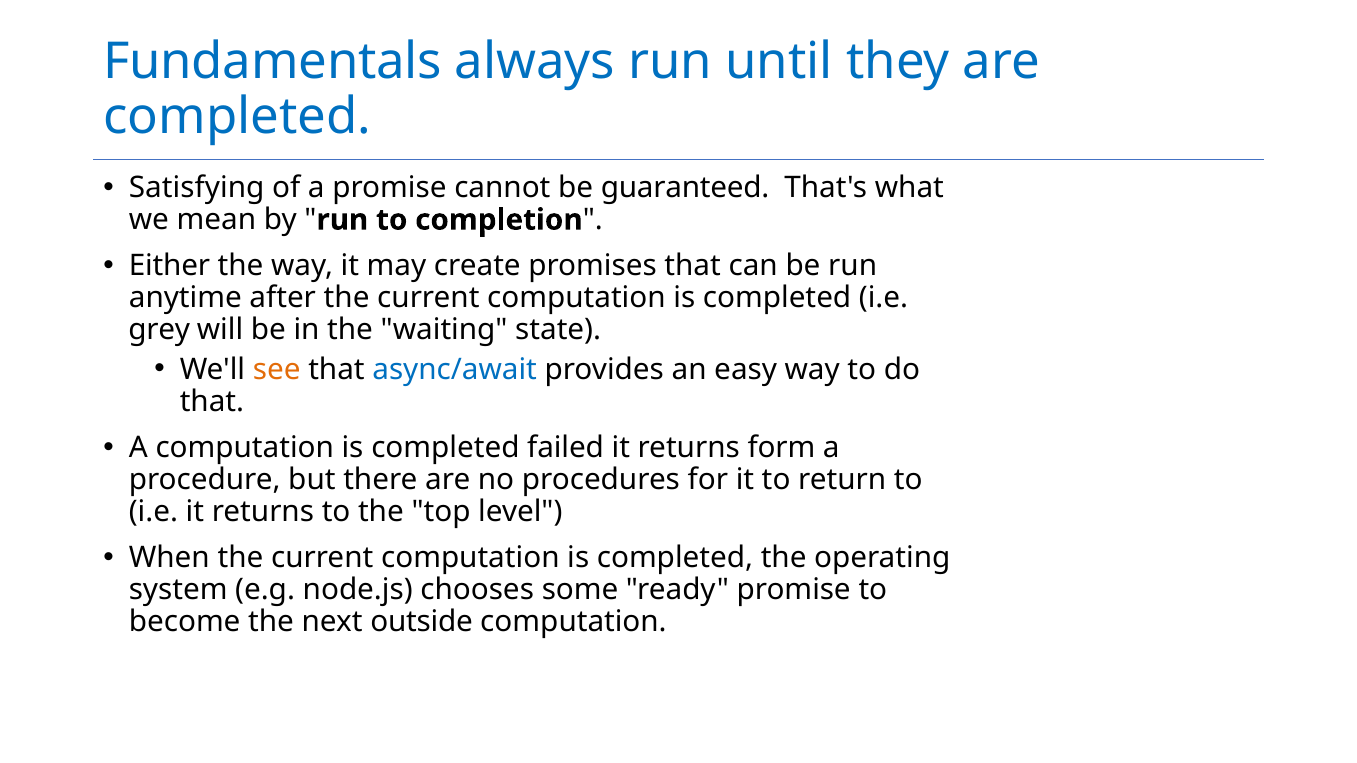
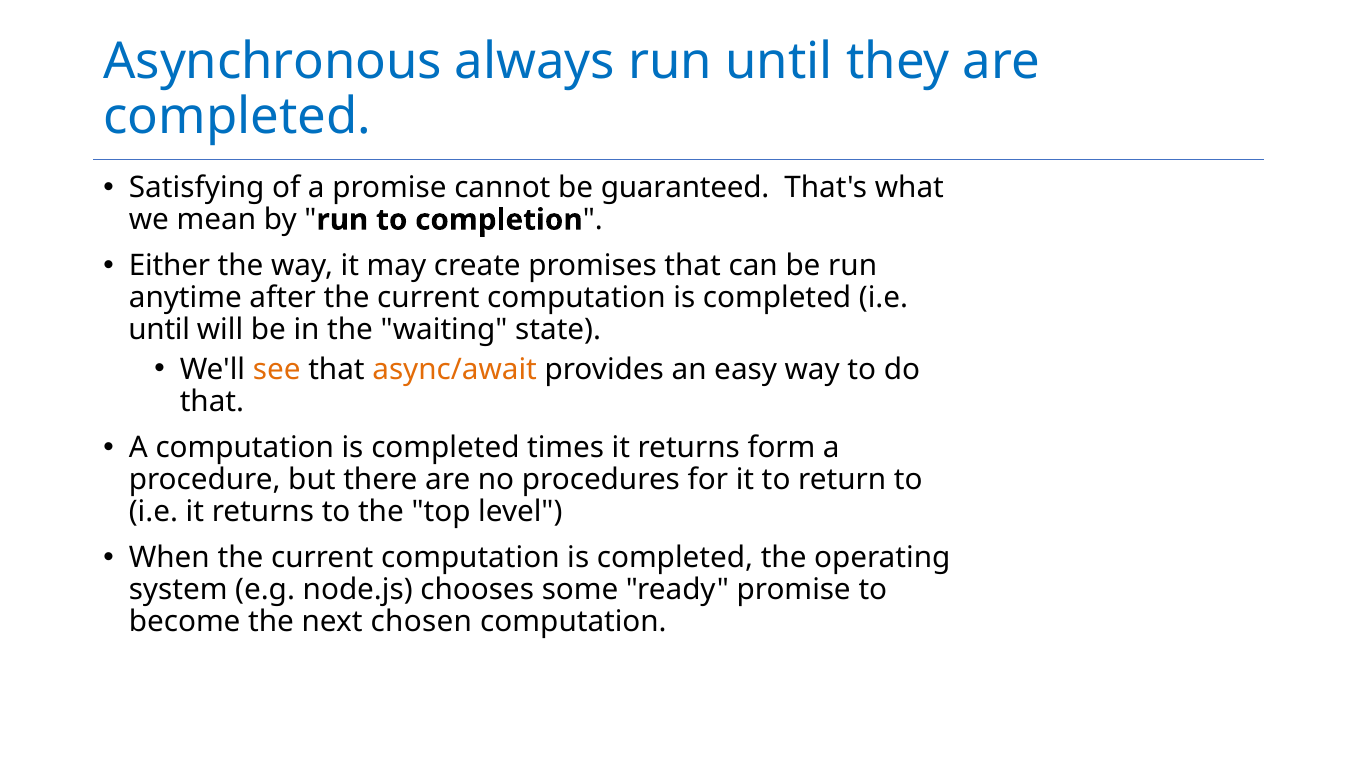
Fundamentals: Fundamentals -> Asynchronous (273, 62)
grey: grey -> until (159, 330)
async/await colour: blue -> orange (455, 369)
failed: failed -> times (566, 448)
outside: outside -> chosen (421, 622)
